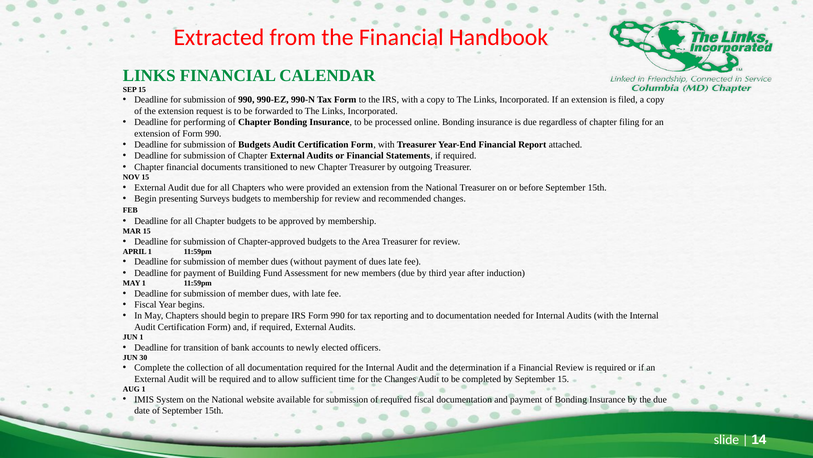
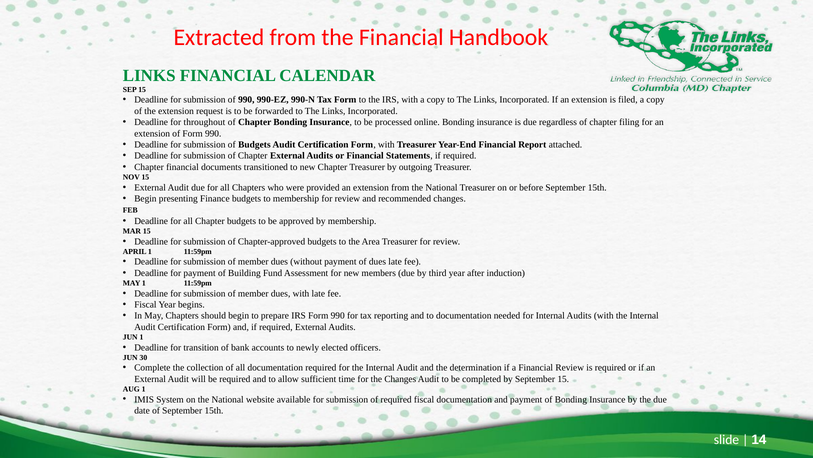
performing: performing -> throughout (204, 122)
Surveys: Surveys -> Finance (215, 198)
